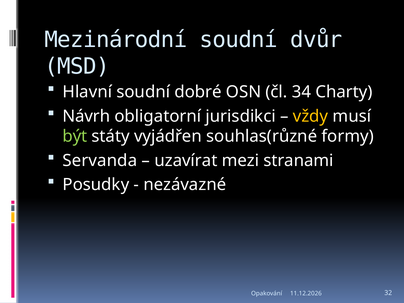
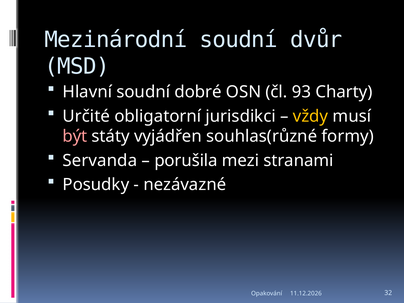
34: 34 -> 93 (301, 92)
Návrh: Návrh -> Určité (86, 116)
být colour: light green -> pink (75, 136)
uzavírat: uzavírat -> porušila (186, 161)
